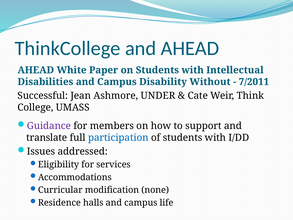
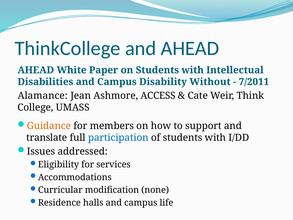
Successful: Successful -> Alamance (43, 96)
UNDER: UNDER -> ACCESS (158, 96)
Guidance colour: purple -> orange (49, 126)
